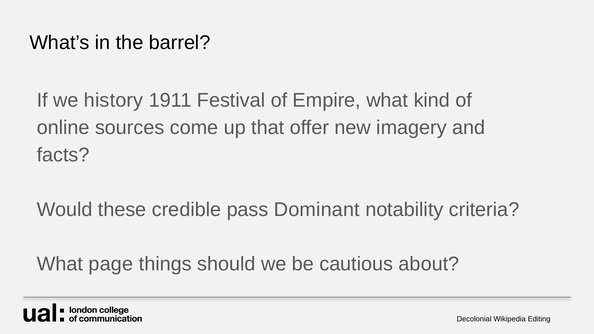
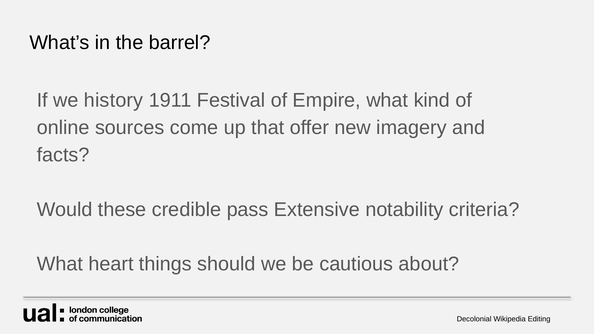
Dominant: Dominant -> Extensive (317, 210)
page: page -> heart (111, 264)
